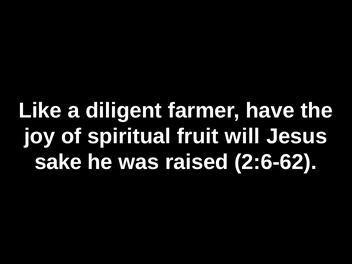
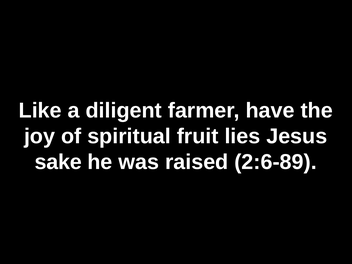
will: will -> lies (242, 136)
2:6-62: 2:6-62 -> 2:6-89 (276, 162)
